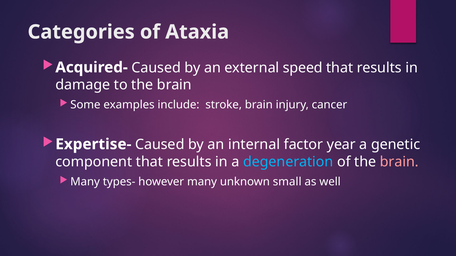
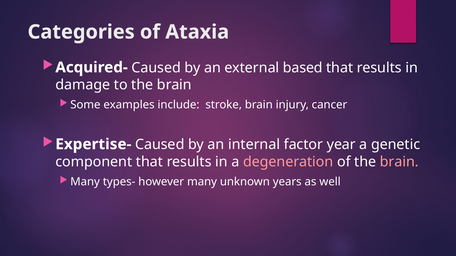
speed: speed -> based (303, 68)
degeneration colour: light blue -> pink (288, 162)
small: small -> years (287, 182)
